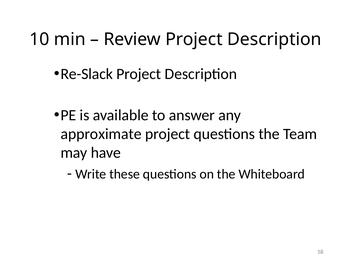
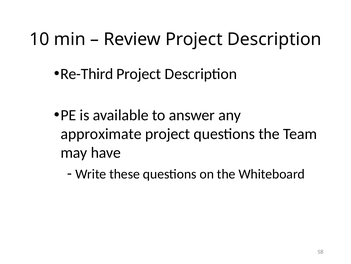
Re-Slack: Re-Slack -> Re-Third (87, 74)
